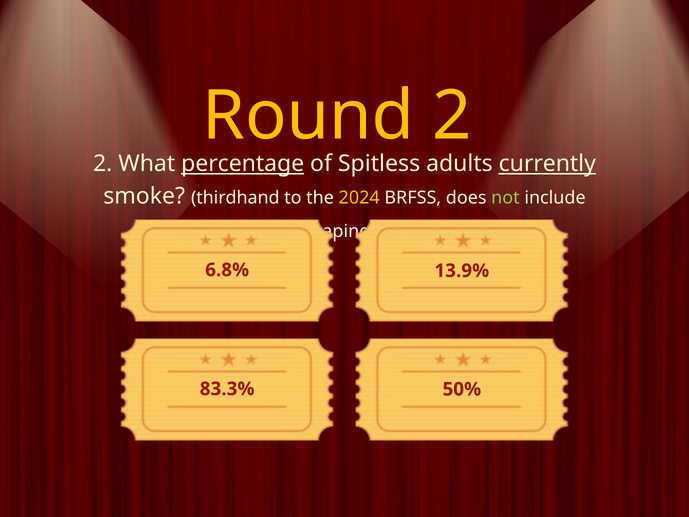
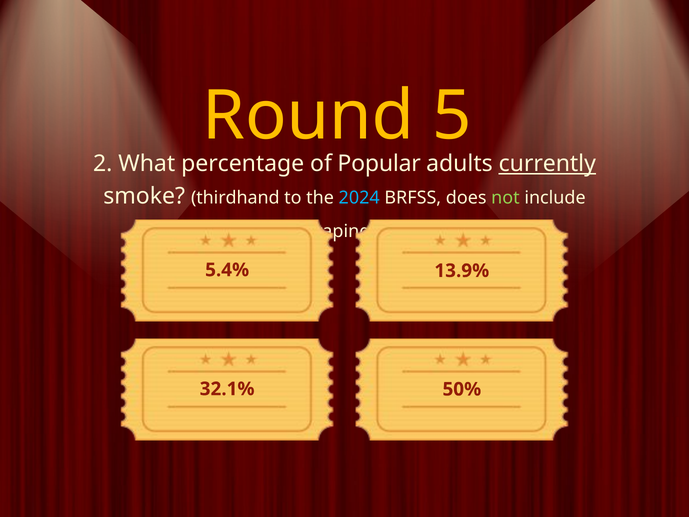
2: 2 -> 5 (452, 116)
percentage underline: present -> none (243, 164)
Spitless: Spitless -> Popular (379, 164)
2024 colour: yellow -> light blue (359, 198)
6.8%: 6.8% -> 5.4% (227, 270)
83.3%: 83.3% -> 32.1% (227, 389)
